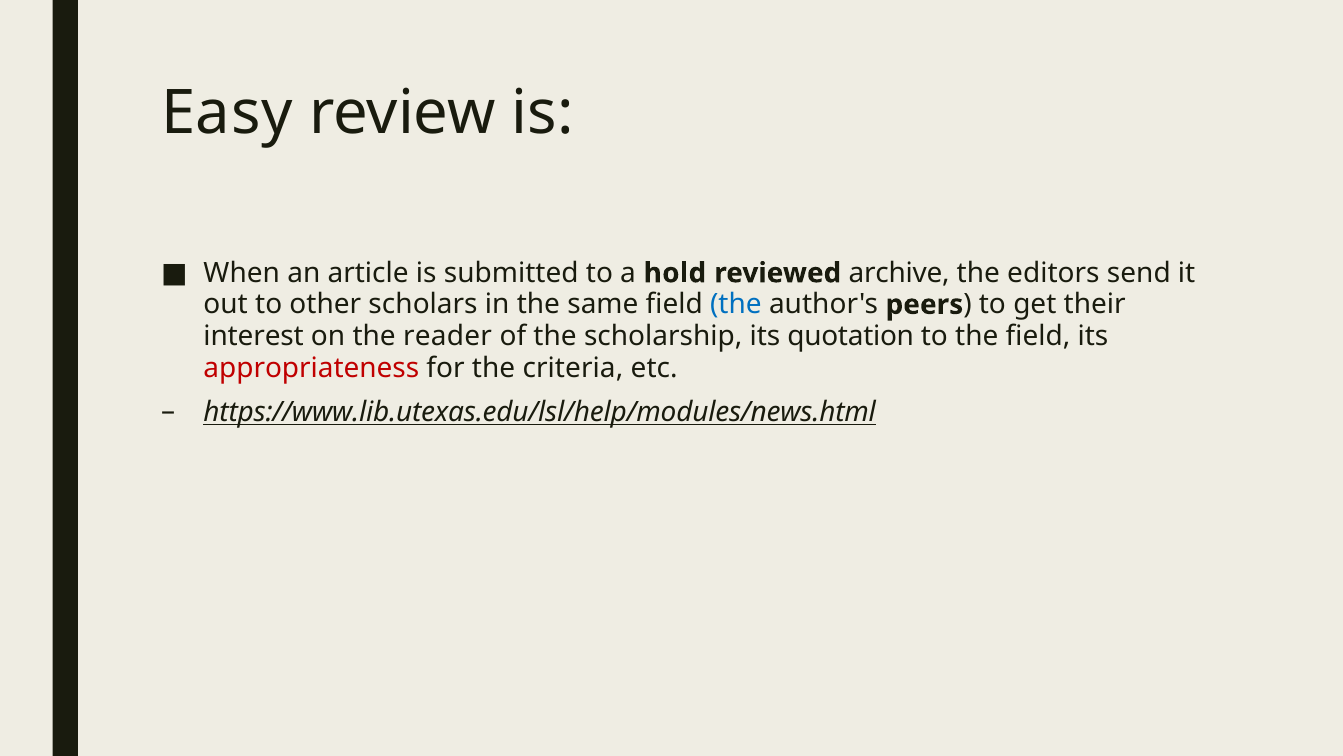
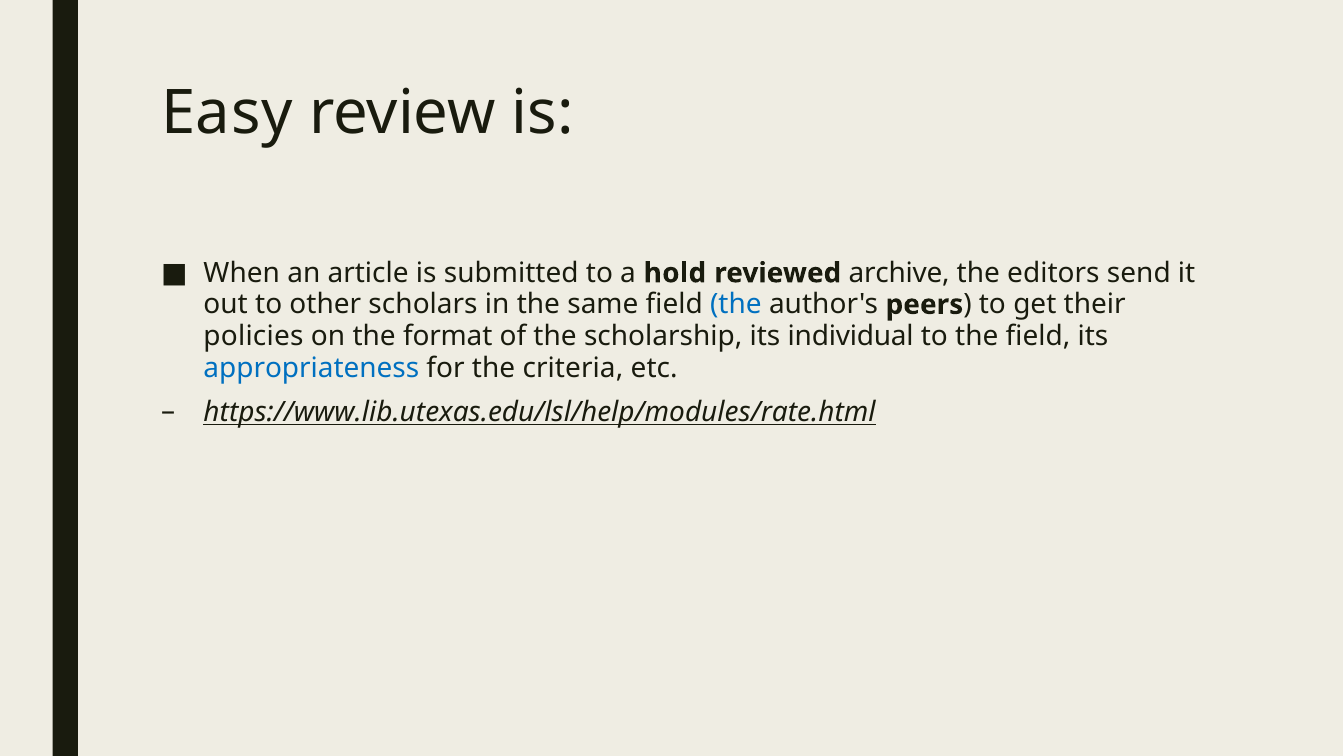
interest: interest -> policies (253, 336)
reader: reader -> format (448, 336)
quotation: quotation -> individual (851, 336)
appropriateness colour: red -> blue (311, 368)
https://www.lib.utexas.edu/lsl/help/modules/news.html: https://www.lib.utexas.edu/lsl/help/modules/news.html -> https://www.lib.utexas.edu/lsl/help/modules/rate.html (540, 412)
